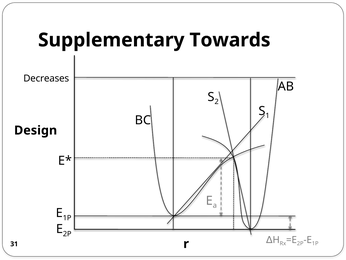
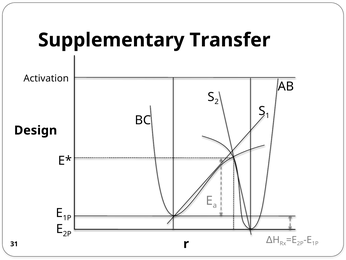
Towards: Towards -> Transfer (230, 40)
Decreases: Decreases -> Activation (46, 78)
